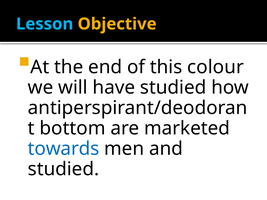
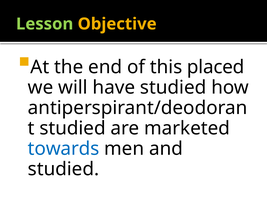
Lesson colour: light blue -> light green (45, 24)
colour: colour -> placed (216, 67)
bottom: bottom -> studied (73, 128)
